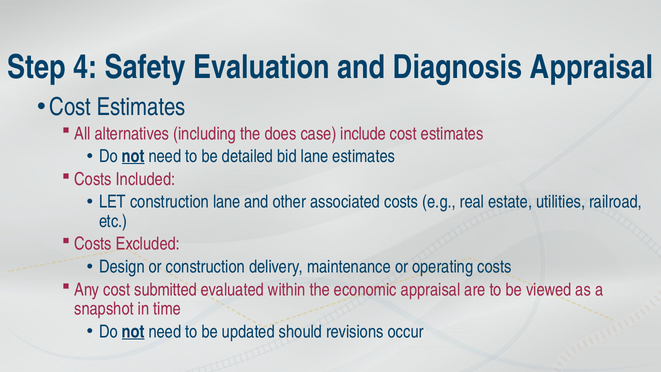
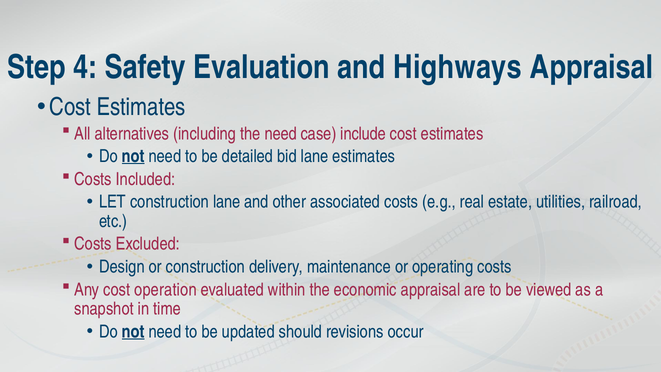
Diagnosis: Diagnosis -> Highways (458, 67)
the does: does -> need (281, 134)
submitted: submitted -> operation (165, 289)
